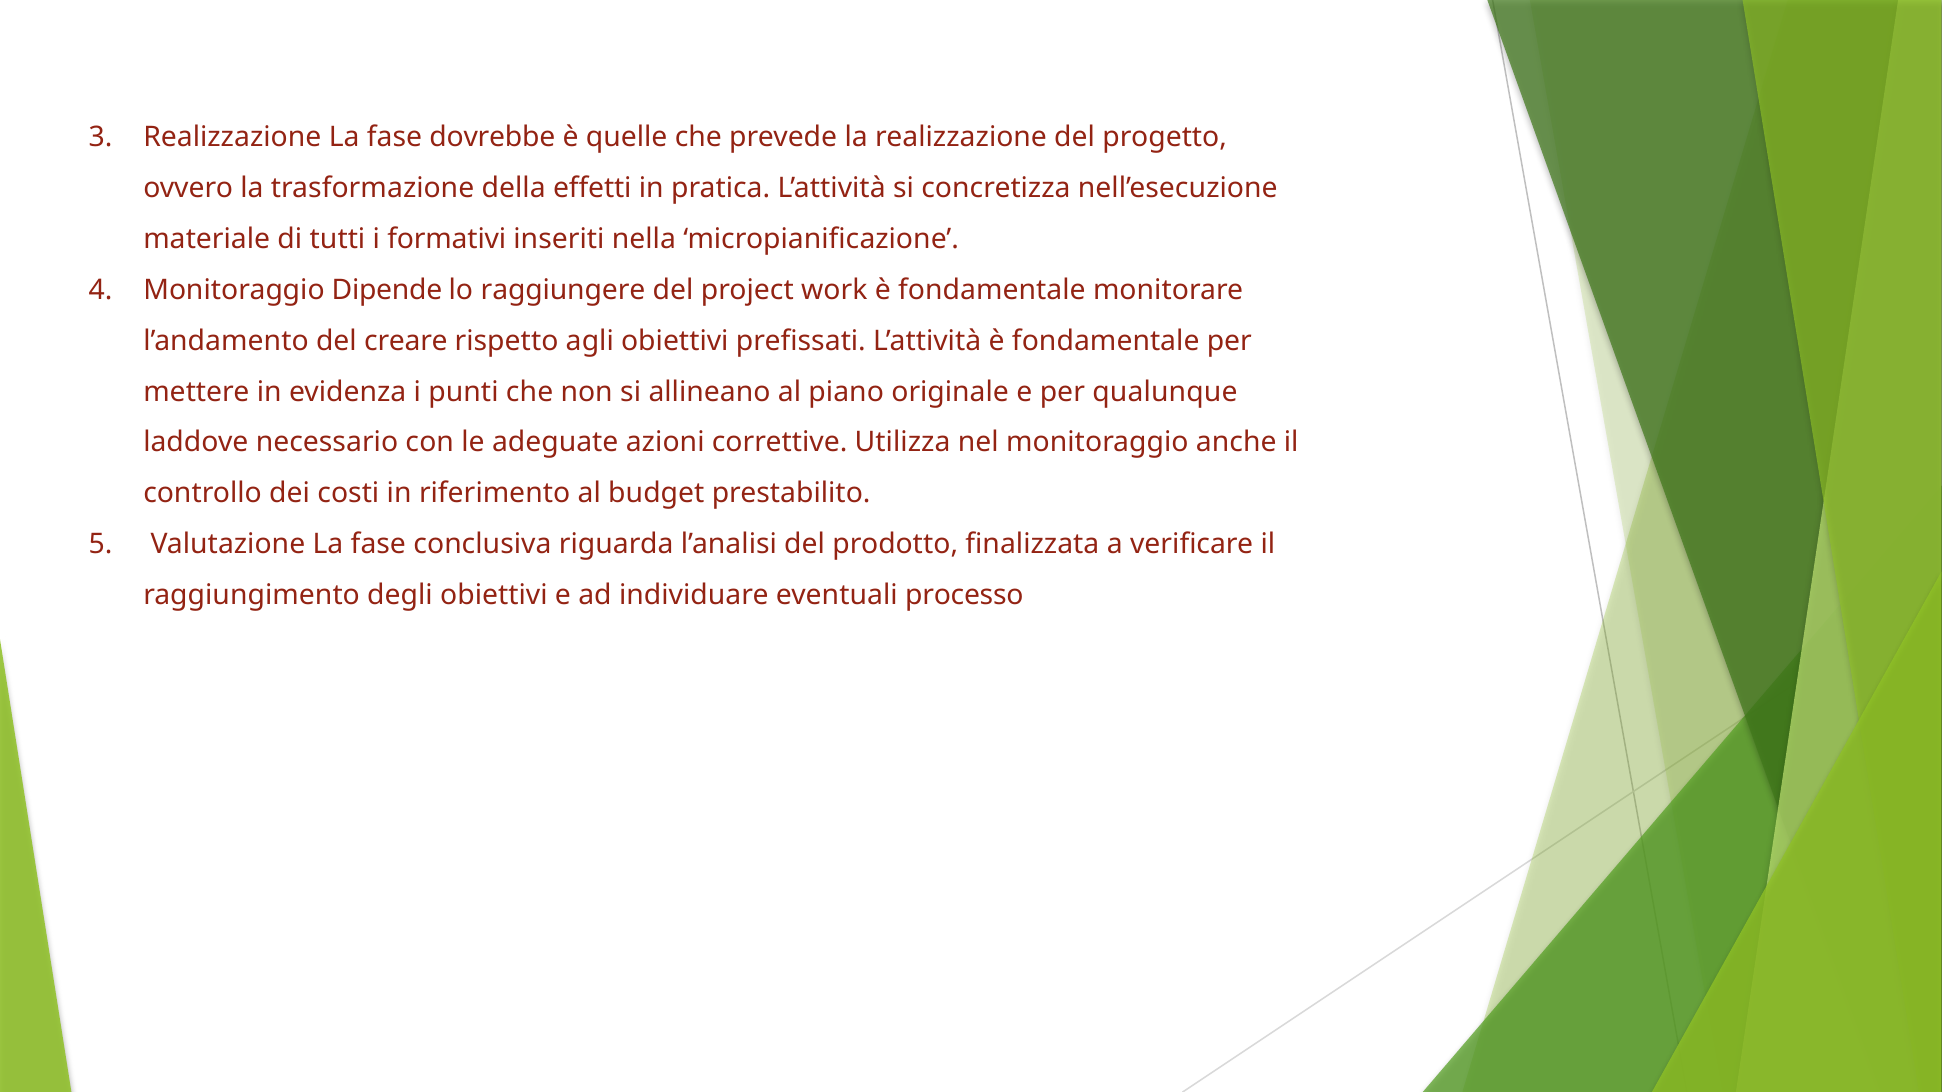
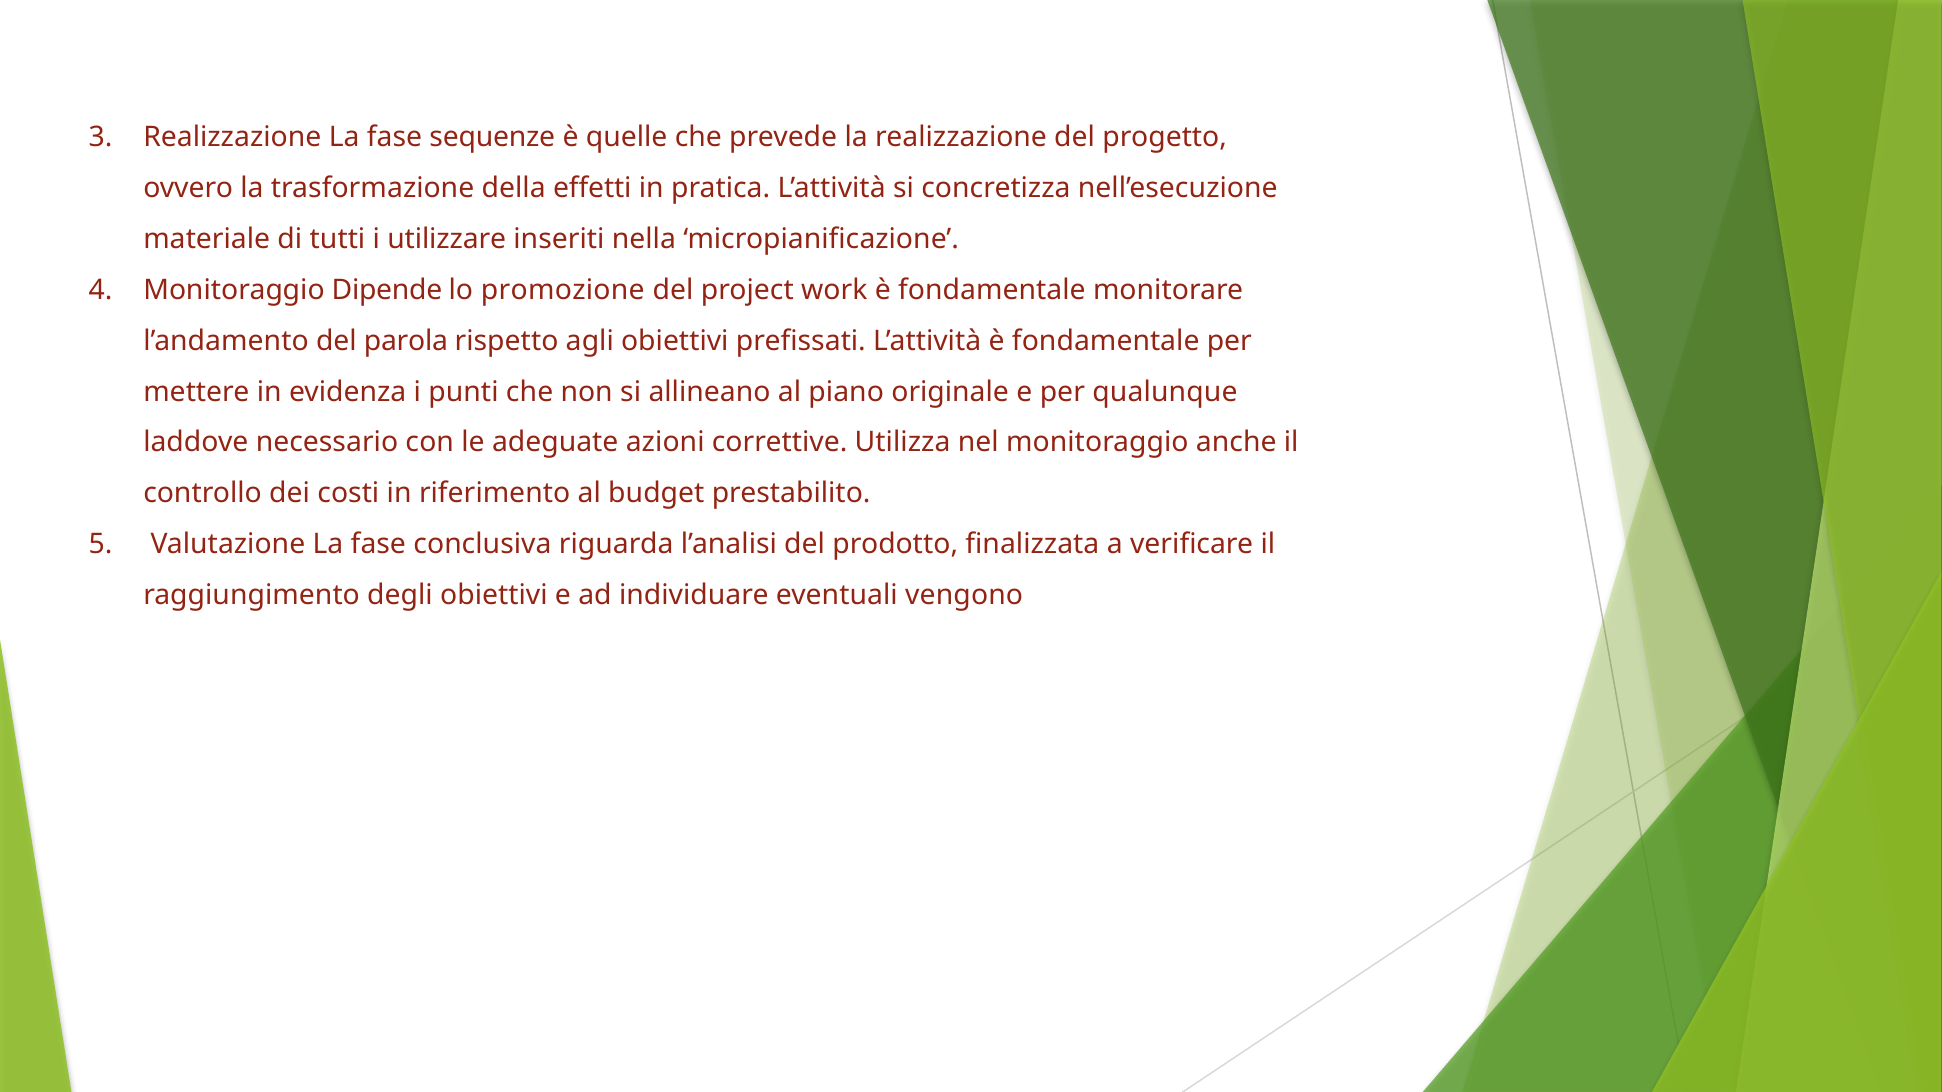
dovrebbe: dovrebbe -> sequenze (492, 137)
formativi: formativi -> utilizzare (447, 239)
raggiungere: raggiungere -> promozione (563, 290)
creare: creare -> parola (406, 341)
processo: processo -> vengono (964, 596)
